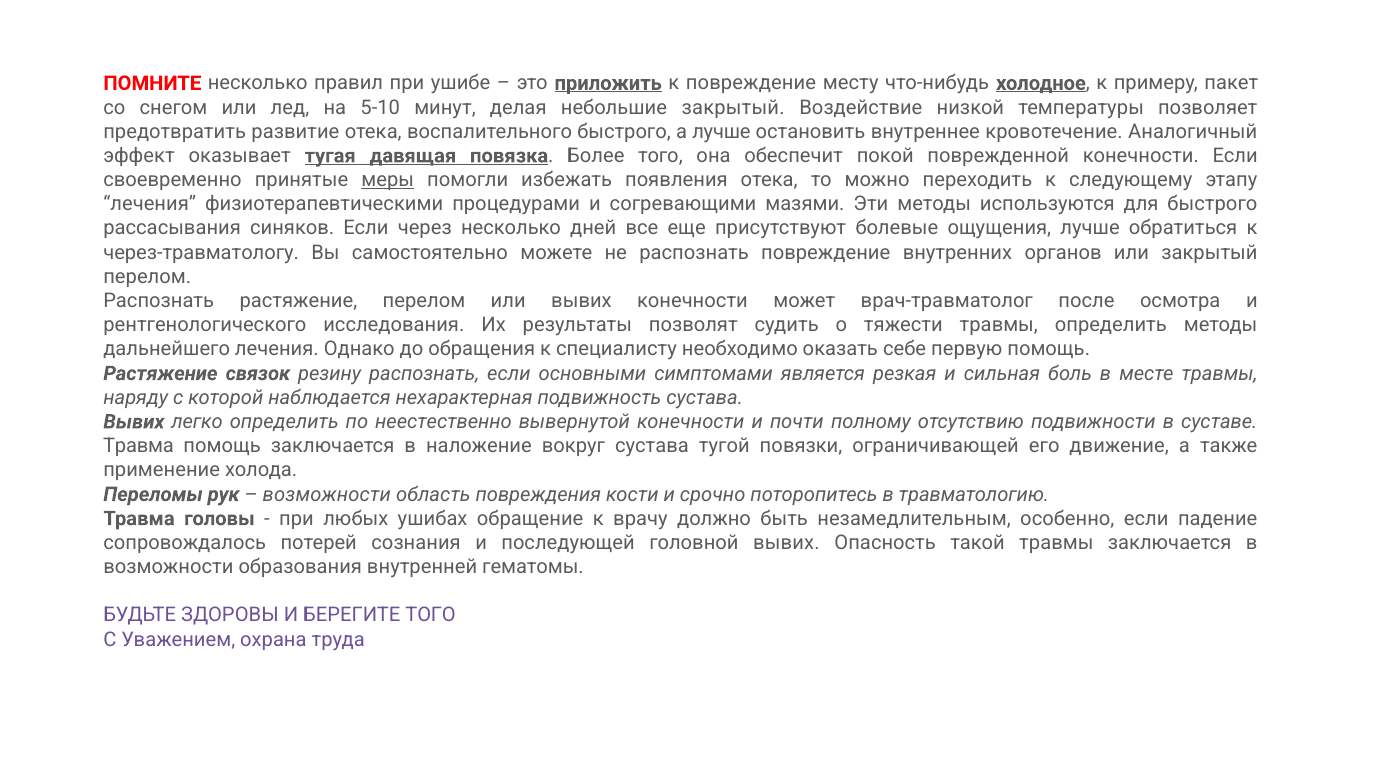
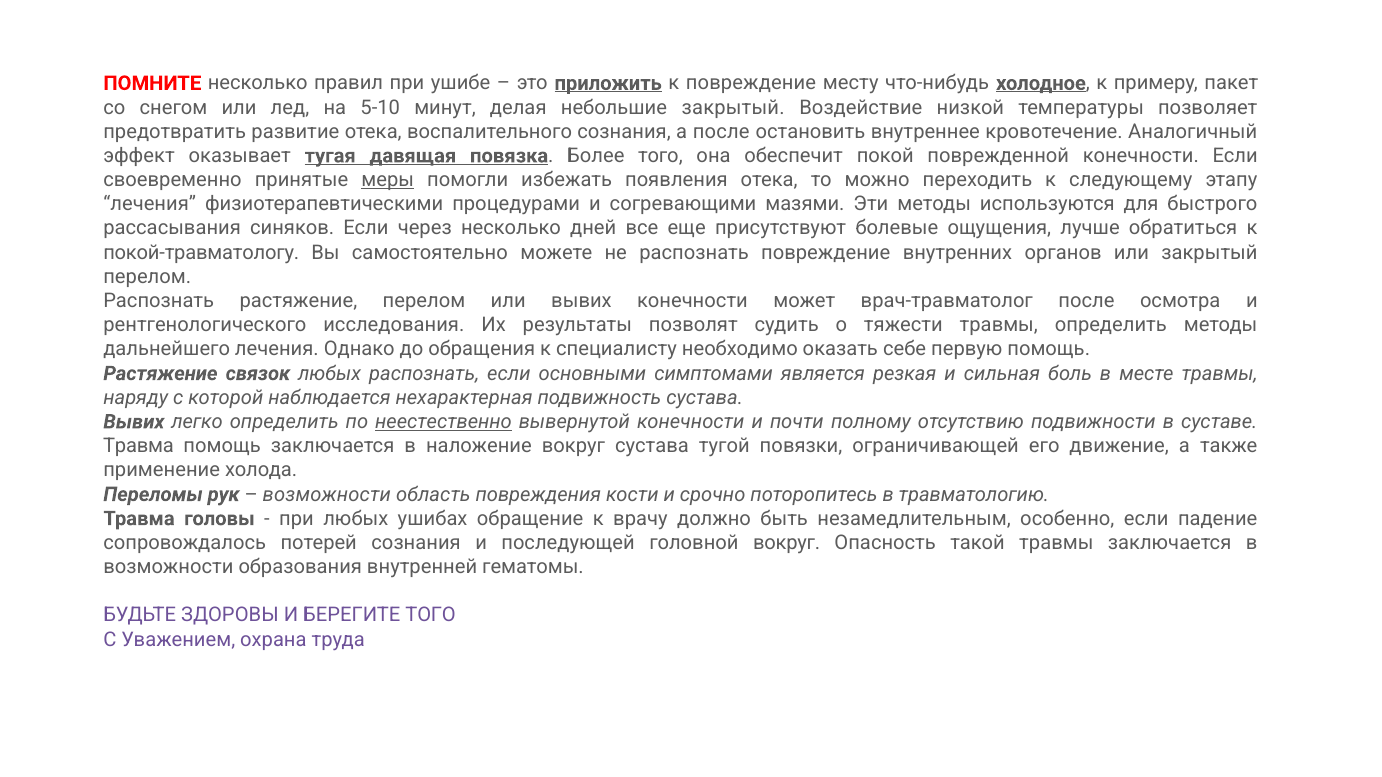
воспалительного быстрого: быстрого -> сознания (624, 132)
а лучше: лучше -> после (721, 132)
через-травматологу: через-травматологу -> покой-травматологу (201, 253)
связок резину: резину -> любых (330, 374)
неестественно underline: none -> present (443, 422)
головной вывих: вывих -> вокруг (787, 543)
